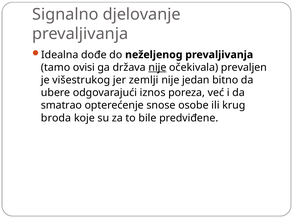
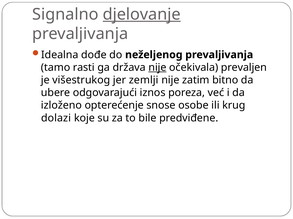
djelovanje underline: none -> present (142, 14)
ovisi: ovisi -> rasti (84, 68)
jedan: jedan -> zatim (196, 80)
smatrao: smatrao -> izloženo (61, 106)
broda: broda -> dolazi (56, 118)
